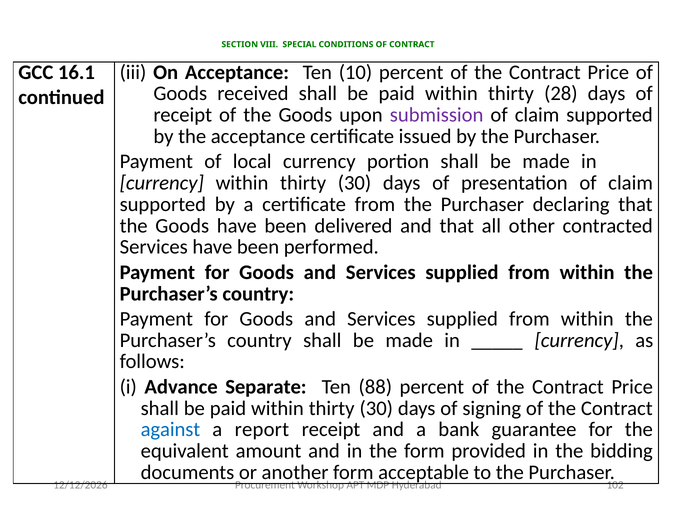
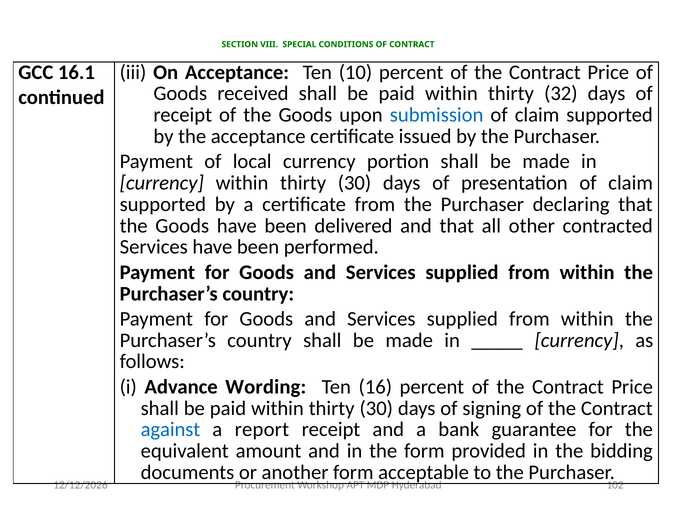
28: 28 -> 32 (561, 94)
submission colour: purple -> blue (437, 115)
Separate: Separate -> Wording (266, 387)
88: 88 -> 16 (375, 387)
